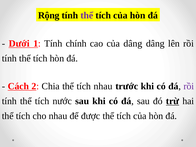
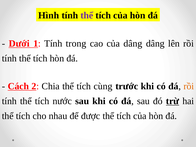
Rộng: Rộng -> Hình (49, 15)
chính: chính -> trong (76, 43)
tích nhau: nhau -> cùng (103, 86)
rồi colour: purple -> orange (189, 86)
